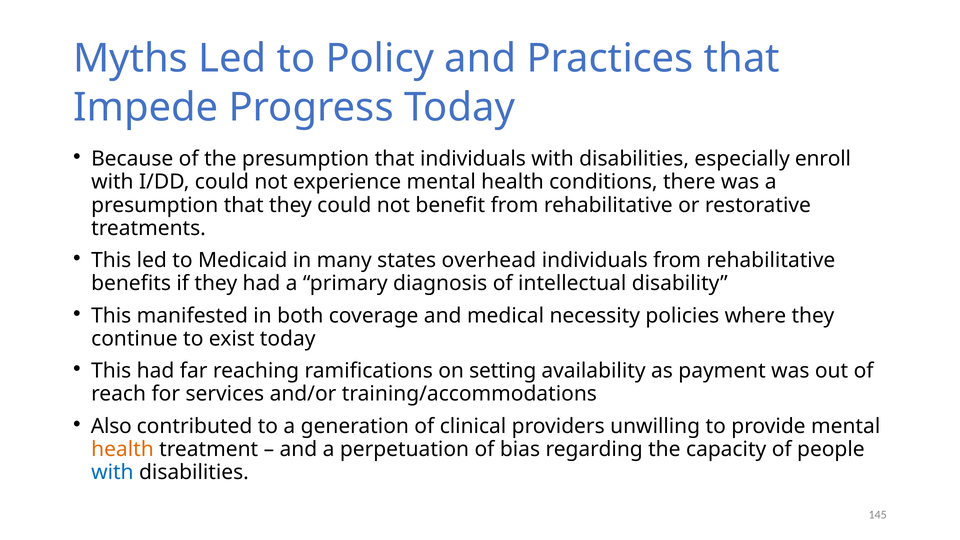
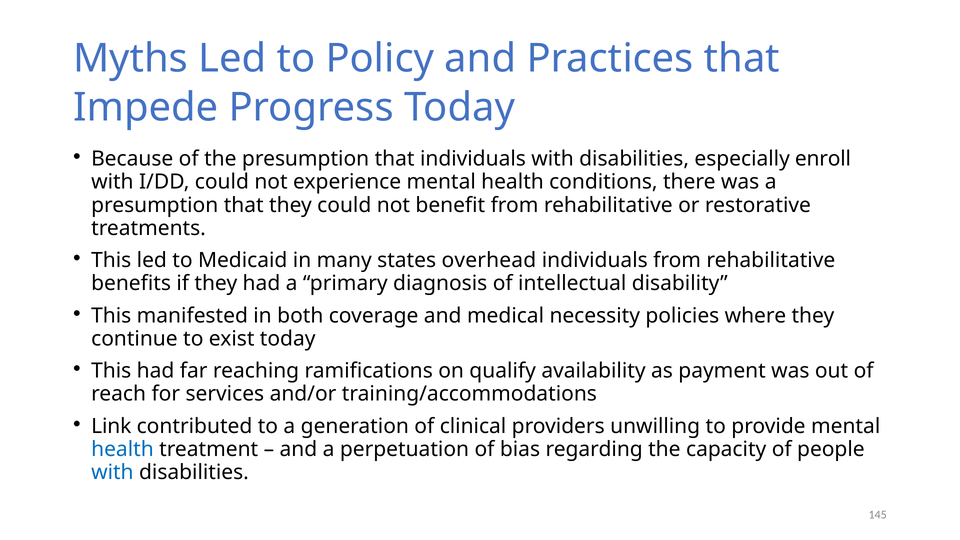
setting: setting -> qualify (503, 371)
Also: Also -> Link (111, 426)
health colour: orange -> blue (122, 449)
